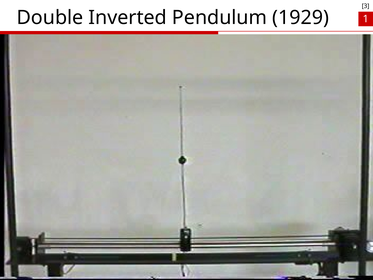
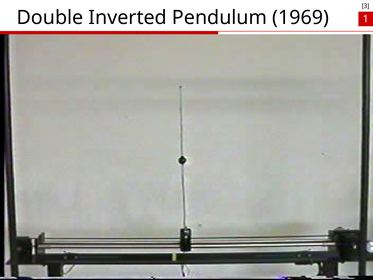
1929: 1929 -> 1969 (301, 18)
